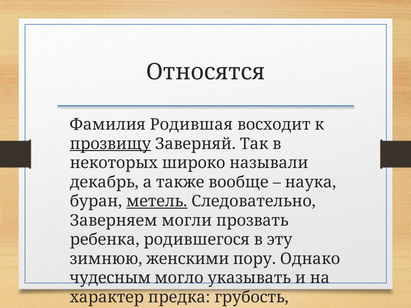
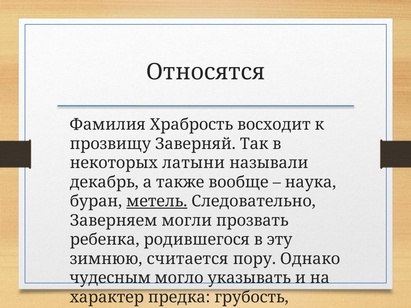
Родившая: Родившая -> Храбрость (191, 125)
прозвищу underline: present -> none (110, 144)
широко: широко -> латыни (194, 163)
женскими: женскими -> считается (188, 259)
